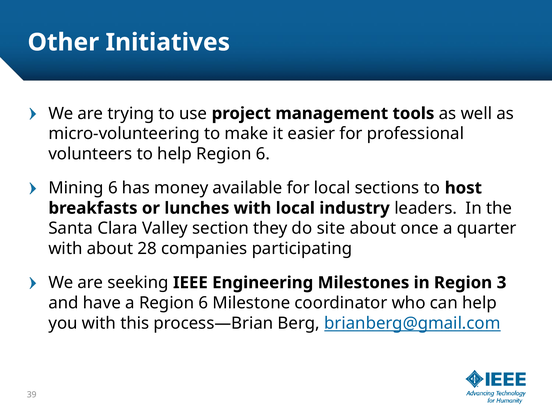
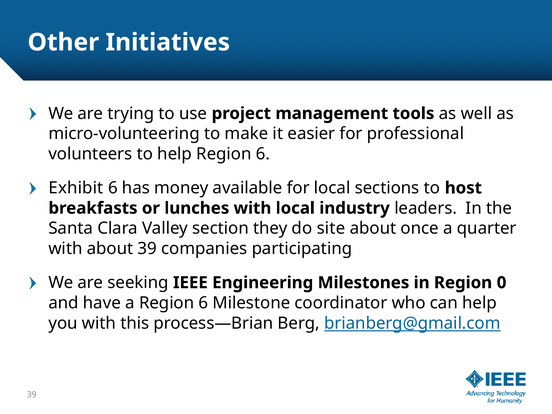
Mining: Mining -> Exhibit (76, 188)
about 28: 28 -> 39 (147, 249)
3: 3 -> 0 (502, 283)
